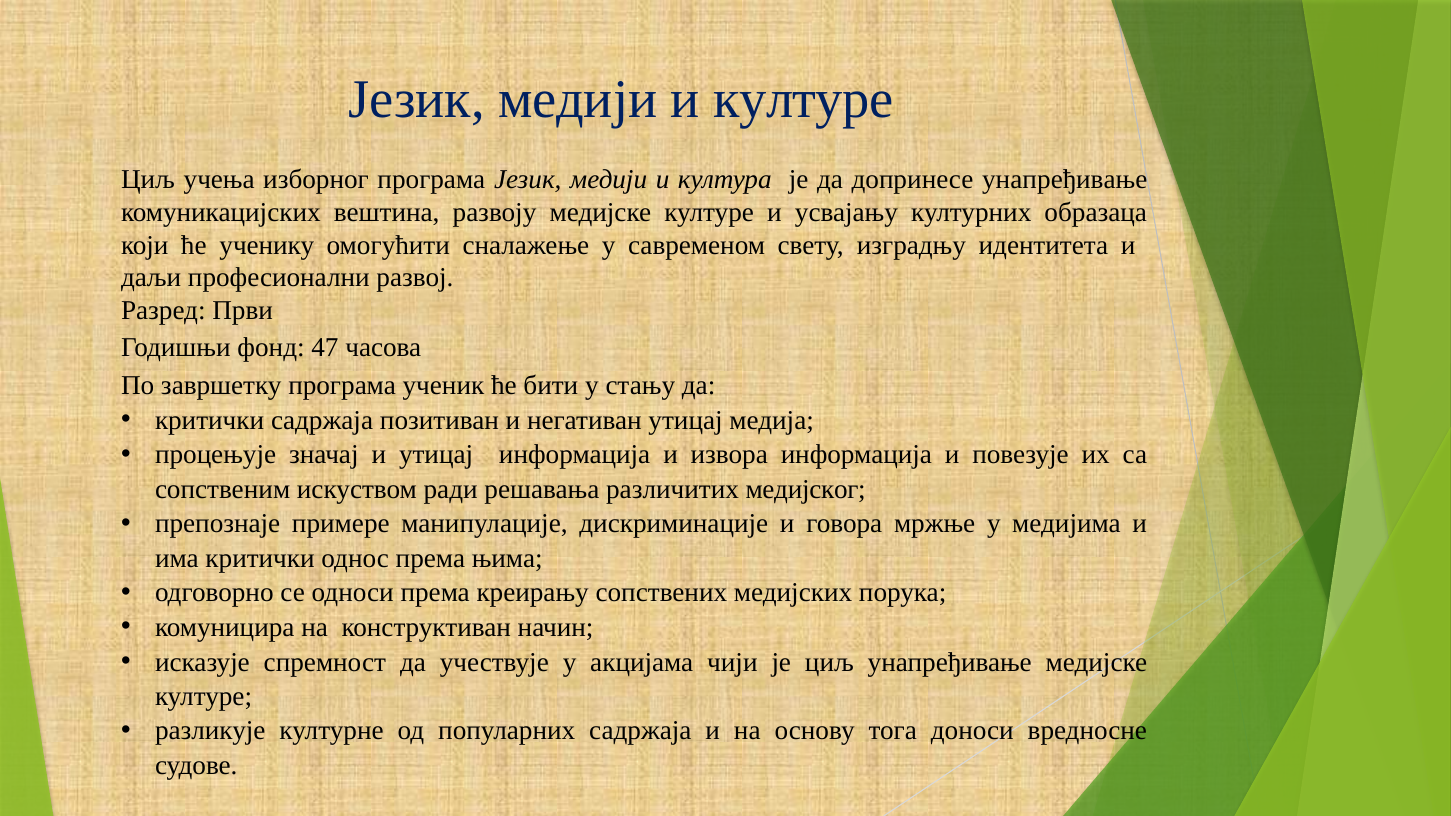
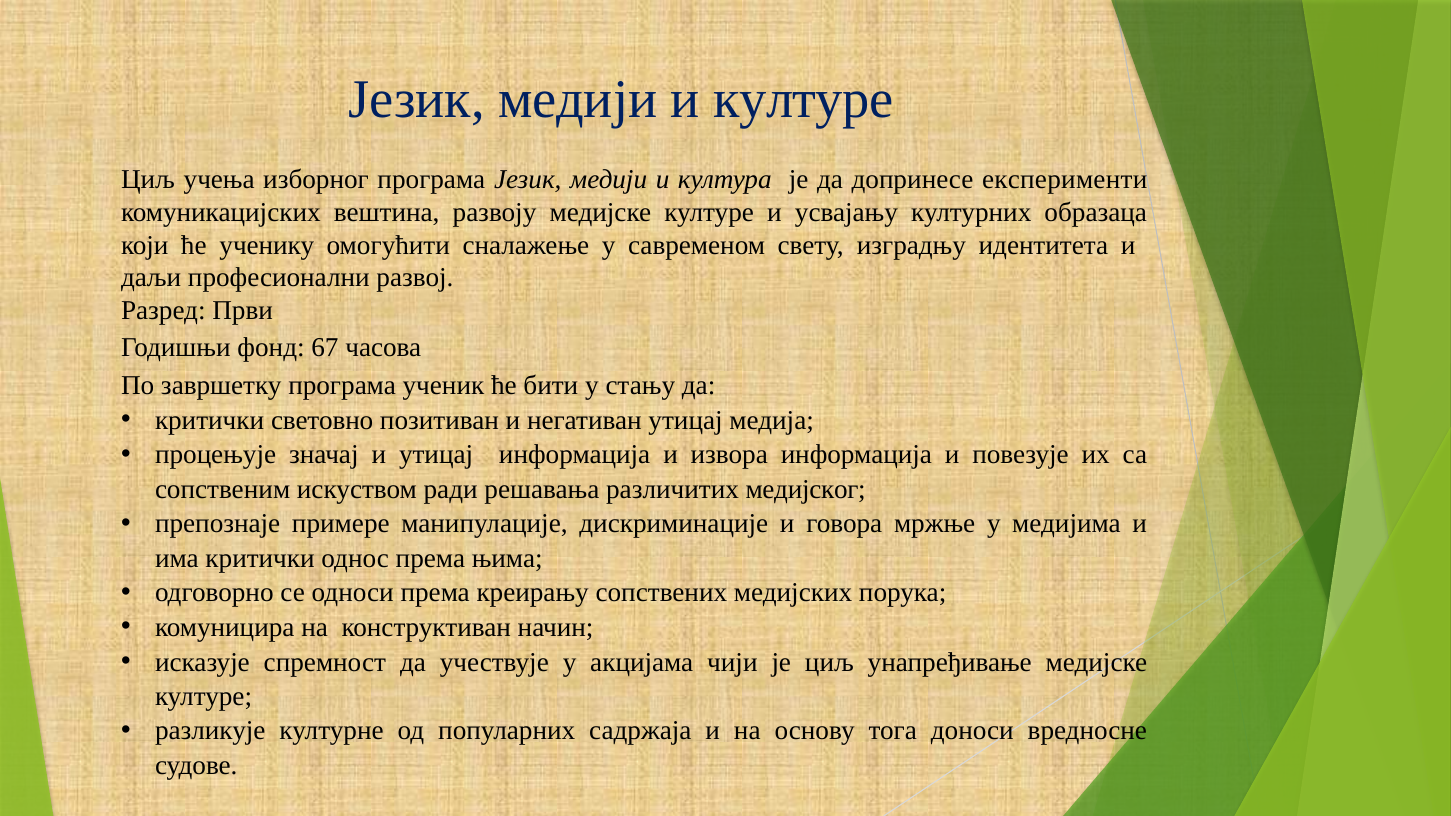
допринесе унапређивање: унапређивање -> експерименти (1065, 180)
47: 47 -> 67 (325, 348)
критички садржаја: садржаја -> световно (322, 420)
